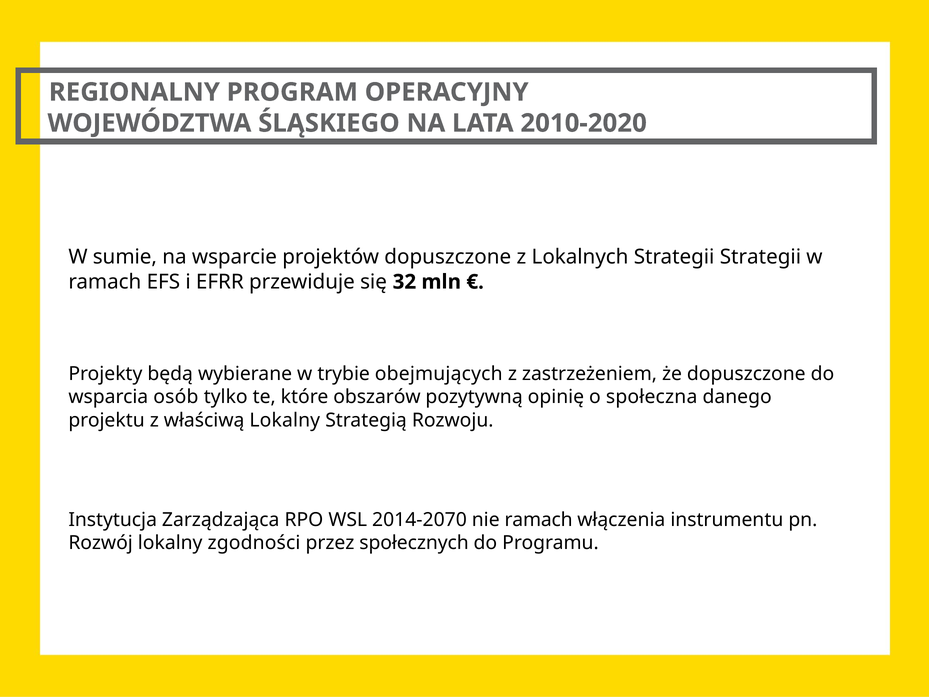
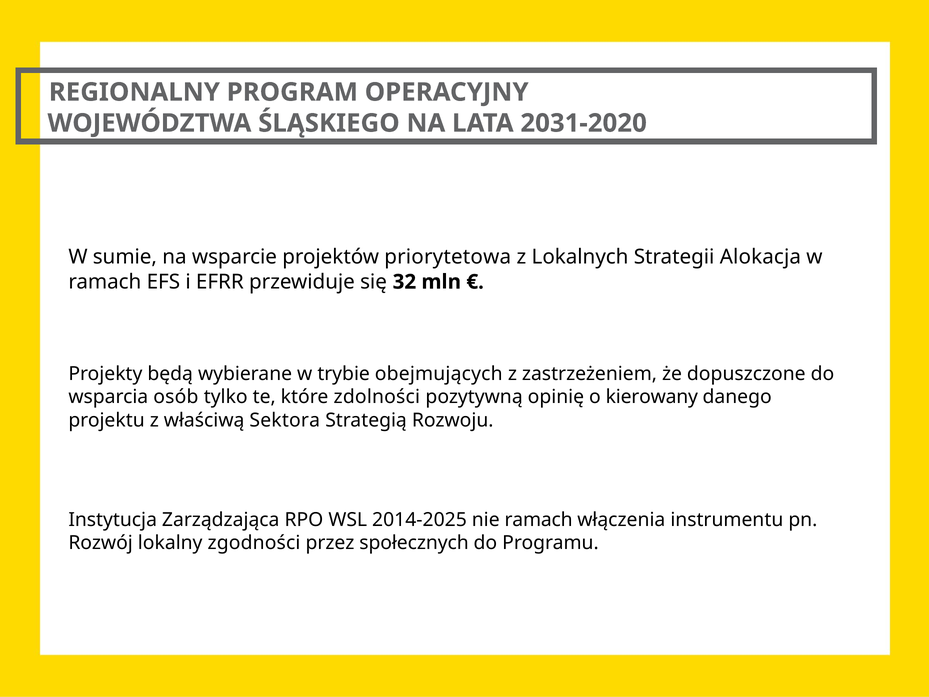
2010-2020: 2010-2020 -> 2031-2020 (584, 123)
projektów dopuszczone: dopuszczone -> priorytetowa (448, 257)
Strategii Strategii: Strategii -> Alokacja (760, 257)
obszarów: obszarów -> zdolności (377, 397)
społeczna: społeczna -> kierowany (652, 397)
właściwą Lokalny: Lokalny -> Sektora (285, 420)
2014-2070: 2014-2070 -> 2014-2025 (419, 519)
